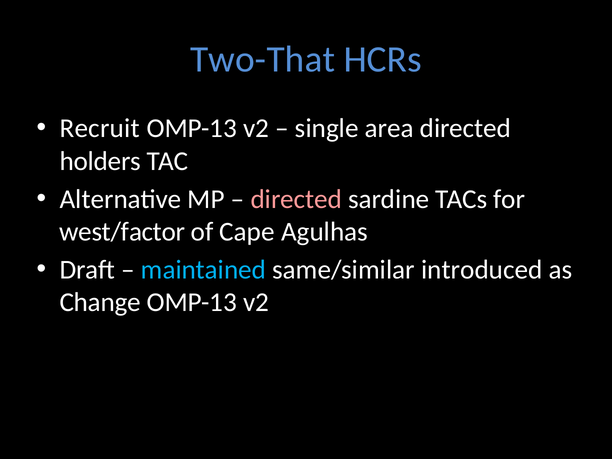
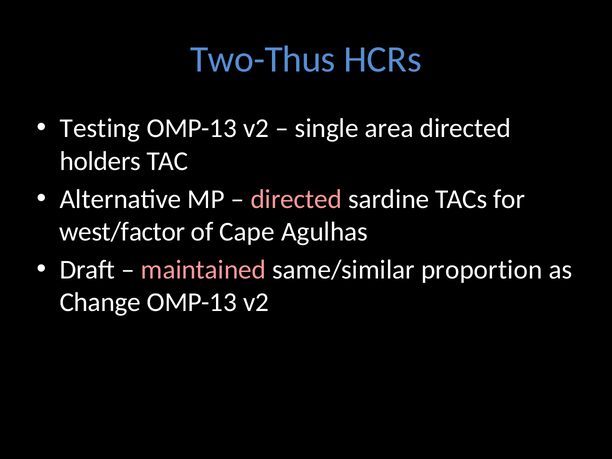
Two-That: Two-That -> Two-Thus (263, 59)
Recruit: Recruit -> Testing (100, 128)
maintained colour: light blue -> pink (204, 270)
introduced: introduced -> proportion (482, 270)
